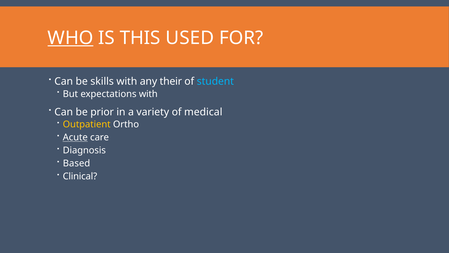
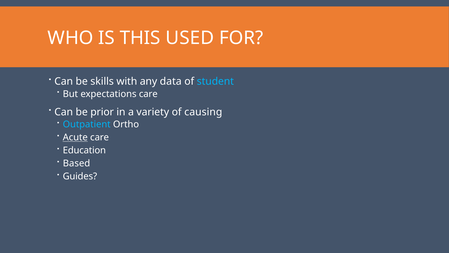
WHO underline: present -> none (71, 38)
their: their -> data (171, 81)
expectations with: with -> care (148, 94)
medical: medical -> causing (203, 112)
Outpatient colour: yellow -> light blue (87, 124)
Diagnosis: Diagnosis -> Education (84, 150)
Clinical: Clinical -> Guides (80, 176)
